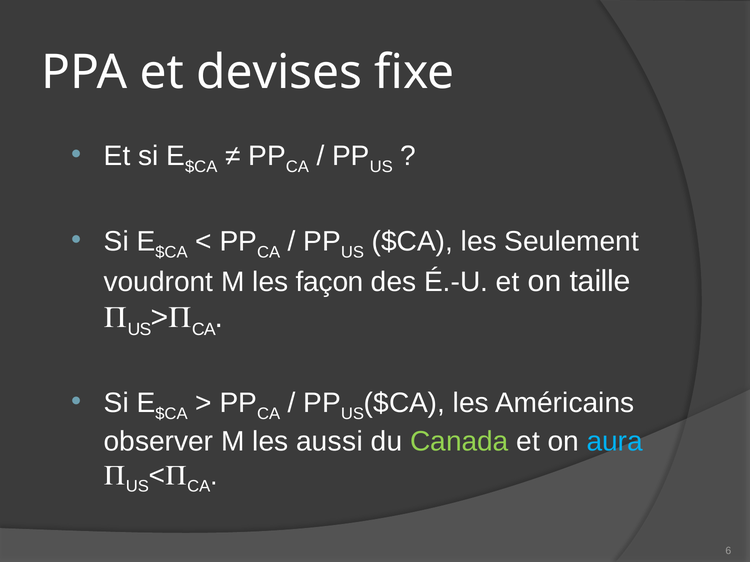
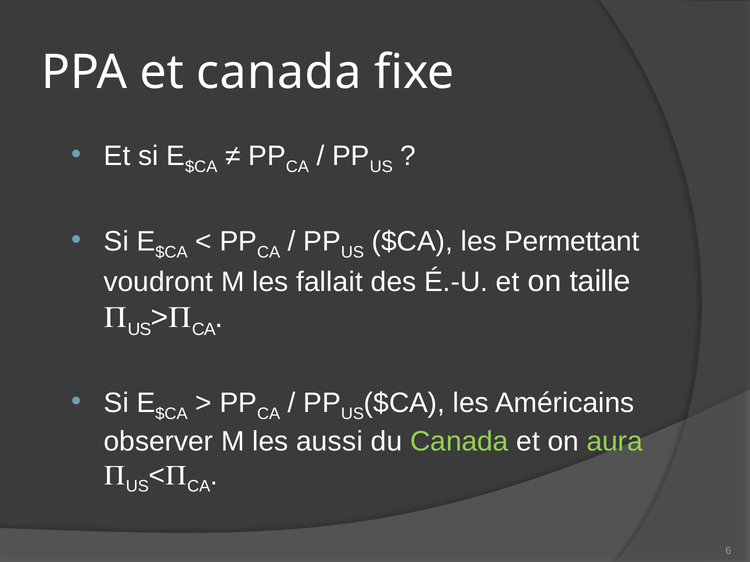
et devises: devises -> canada (279, 73)
Seulement: Seulement -> Permettant (572, 241)
façon: façon -> fallait (329, 282)
aura colour: light blue -> light green (615, 442)
